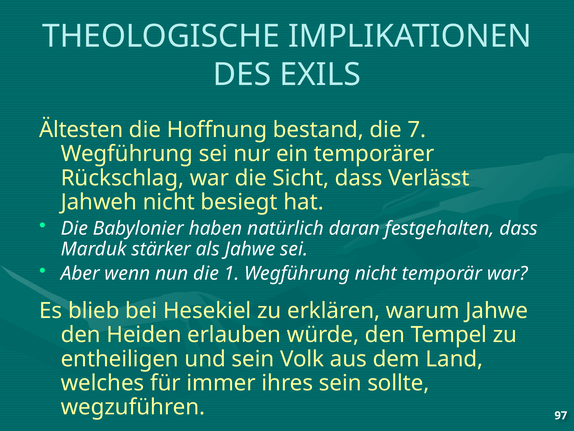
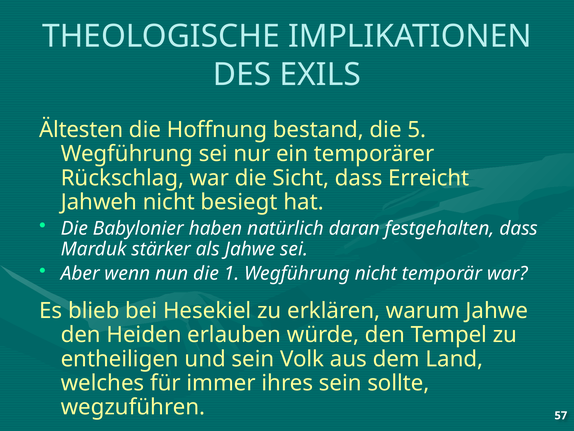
7: 7 -> 5 (417, 130)
Verlässt: Verlässt -> Erreicht (429, 178)
97: 97 -> 57 (561, 415)
